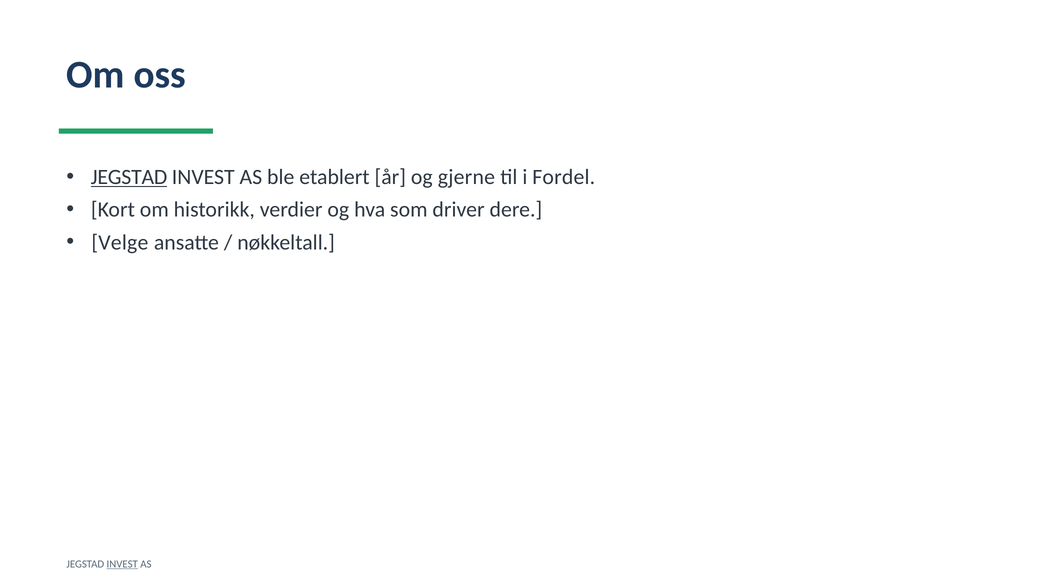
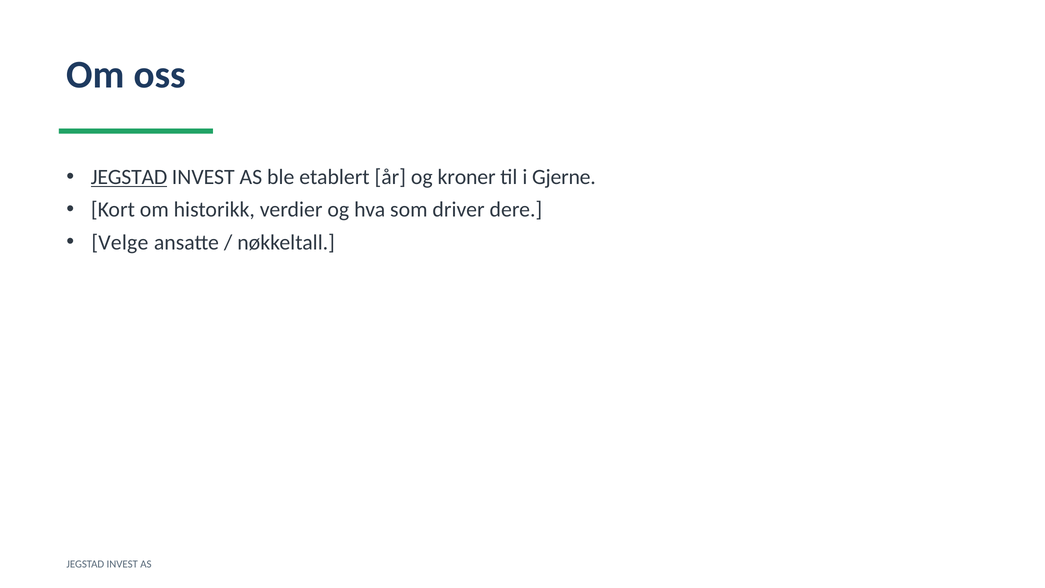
gjerne: gjerne -> kroner (467, 177)
Fordel: Fordel -> Gjerne (564, 177)
INVEST underline: present -> none (122, 564)
